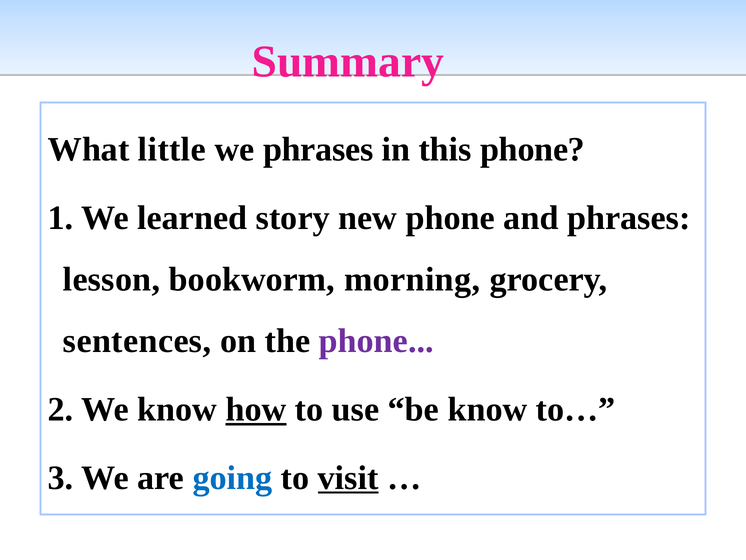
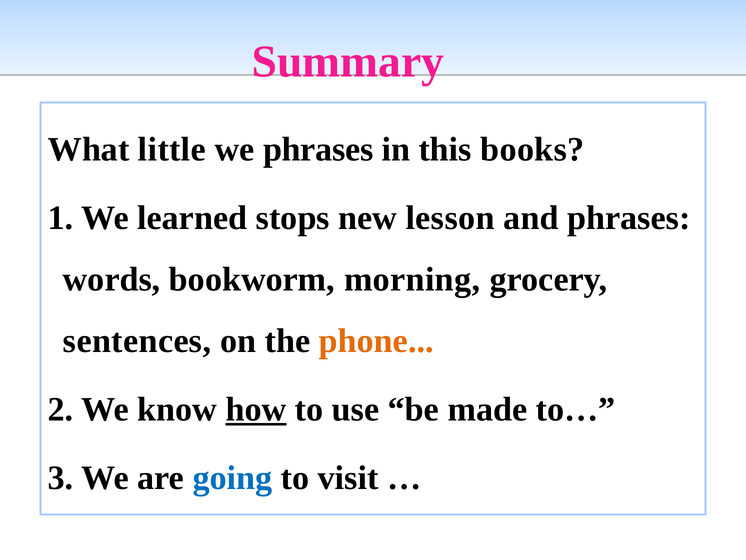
this phone: phone -> books (532, 149)
story: story -> stops (293, 218)
new phone: phone -> lesson (450, 218)
lesson: lesson -> words (112, 279)
phone colour: purple -> orange (376, 341)
be know: know -> made (487, 409)
visit underline: present -> none (348, 478)
